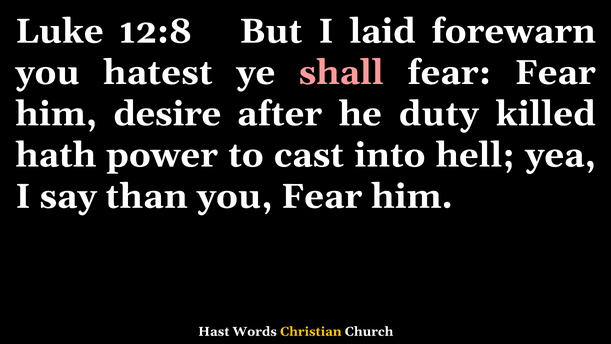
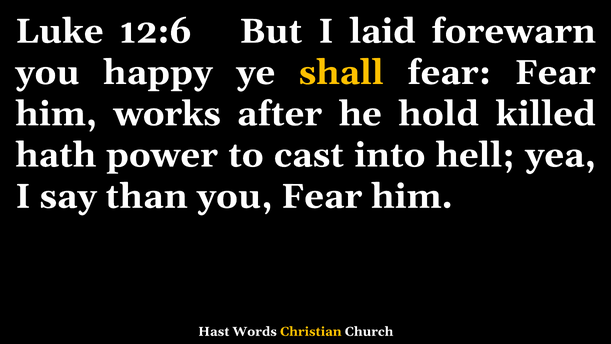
12:8: 12:8 -> 12:6 (156, 31)
hatest: hatest -> happy (158, 73)
shall colour: pink -> yellow (341, 73)
desire: desire -> works (167, 114)
duty: duty -> hold (439, 114)
